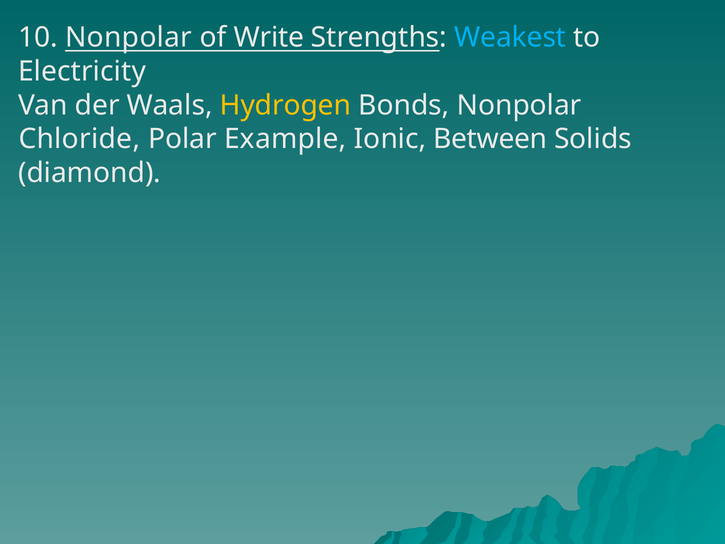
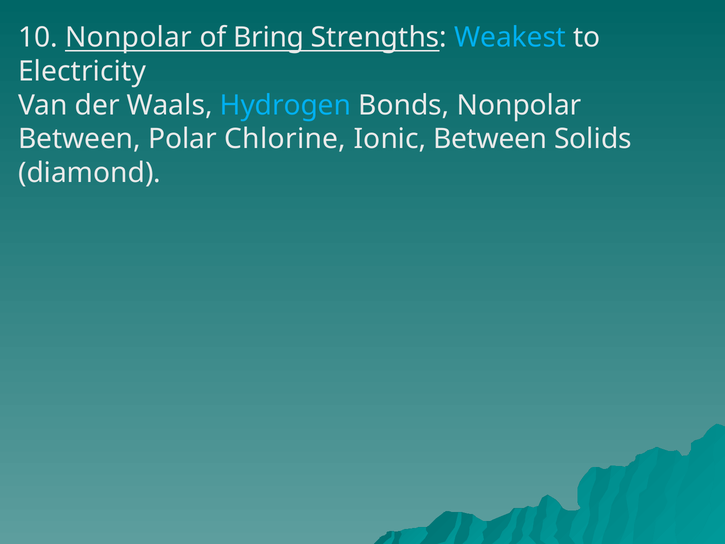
Write: Write -> Bring (269, 38)
Hydrogen colour: yellow -> light blue (285, 105)
Chloride: Chloride -> Between (79, 139)
Example: Example -> Chlorine (285, 139)
